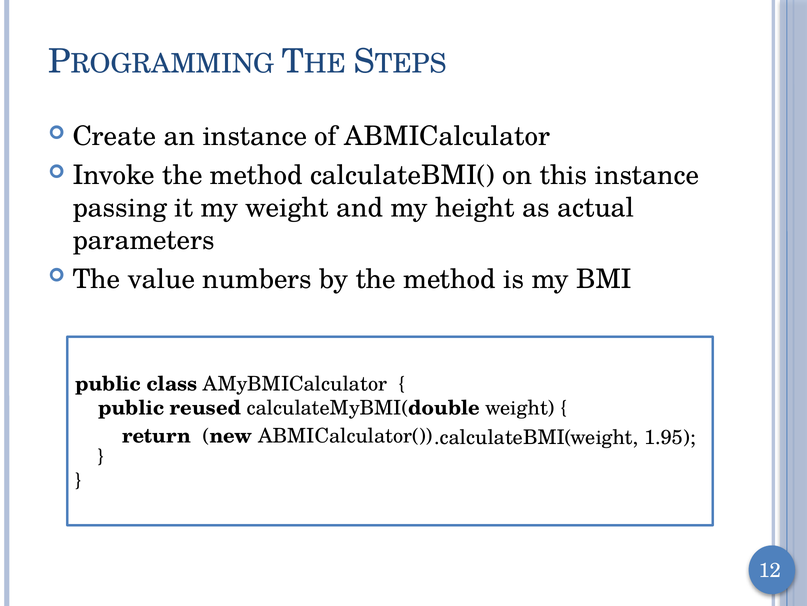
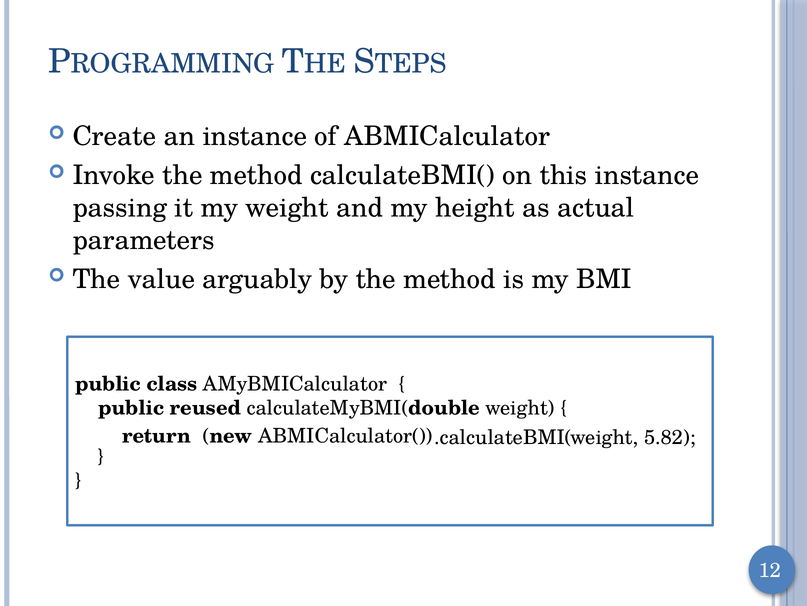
numbers: numbers -> arguably (257, 279)
1.95: 1.95 -> 5.82 (663, 437)
